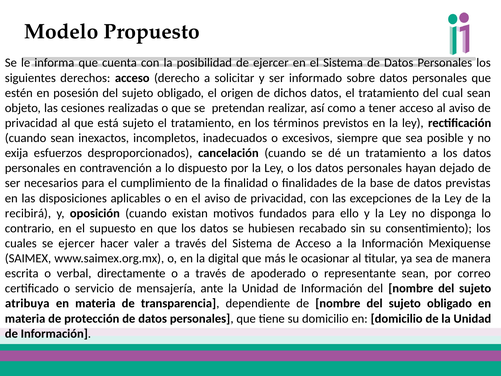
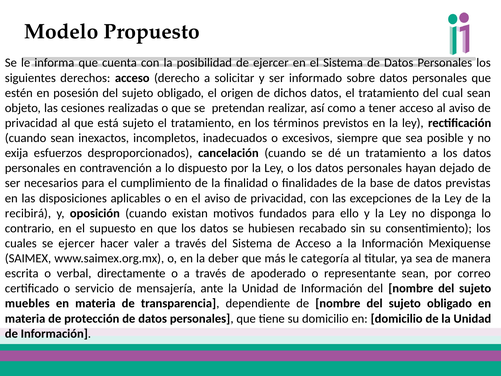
digital: digital -> deber (223, 258)
ocasionar: ocasionar -> categoría (325, 258)
atribuya: atribuya -> muebles (27, 303)
